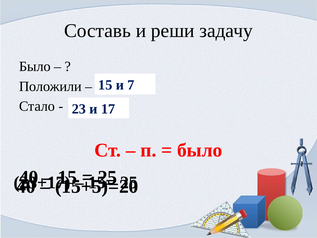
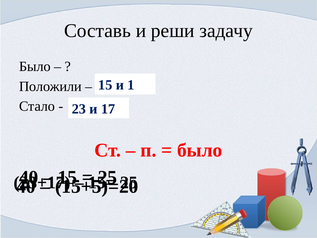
7: 7 -> 1 (131, 85)
